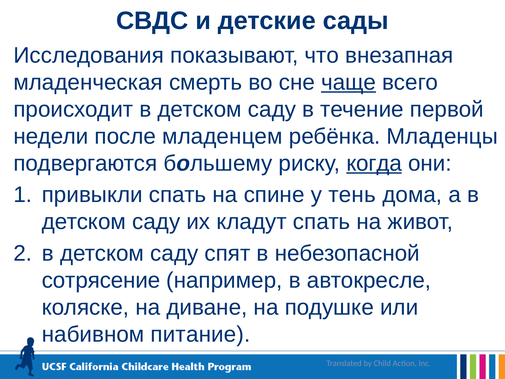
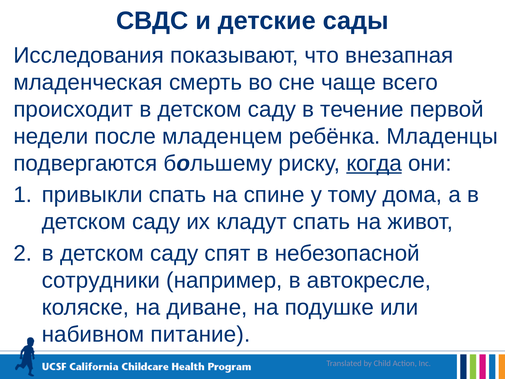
чаще underline: present -> none (349, 82)
тень: тень -> тому (352, 195)
сотрясение: сотрясение -> сотрудники (101, 280)
